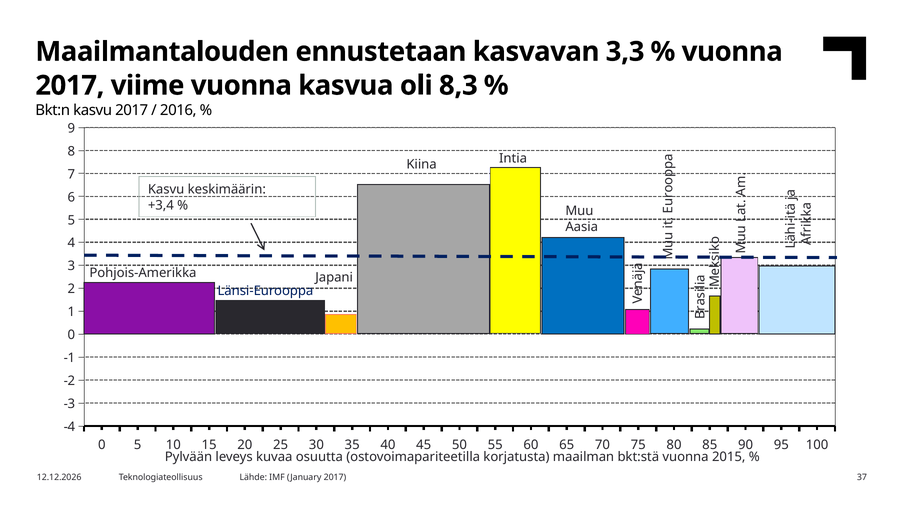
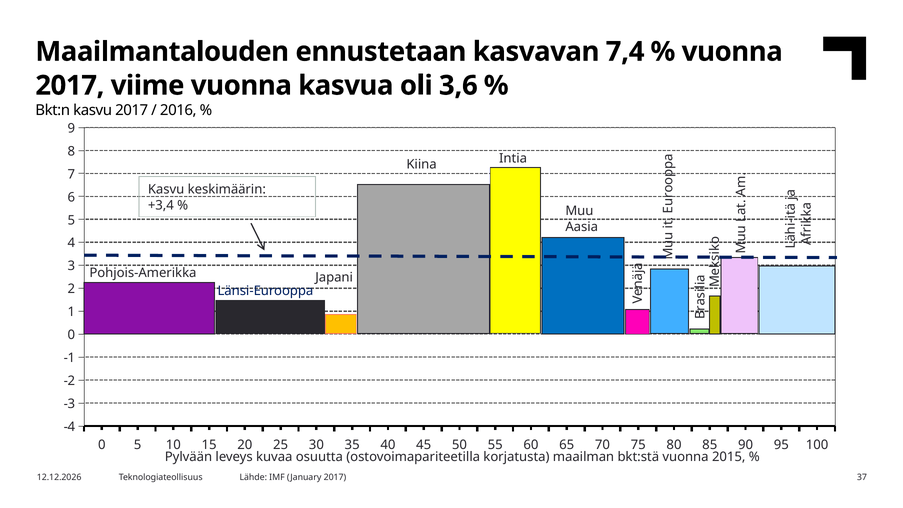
3,3: 3,3 -> 7,4 (625, 52)
8,3: 8,3 -> 3,6 (458, 86)
